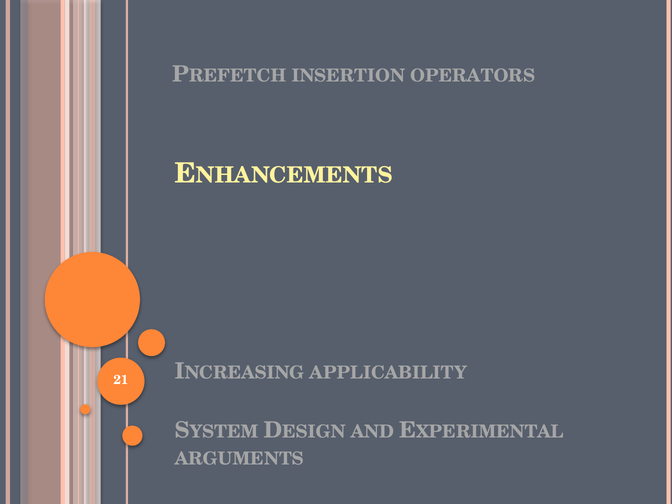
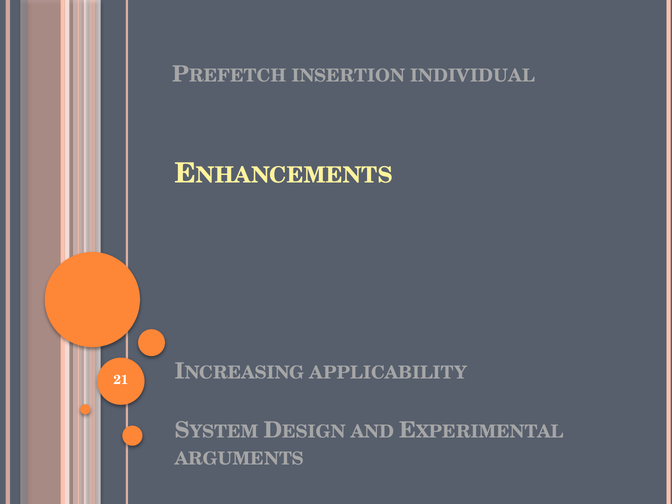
OPERATORS: OPERATORS -> INDIVIDUAL (472, 76)
